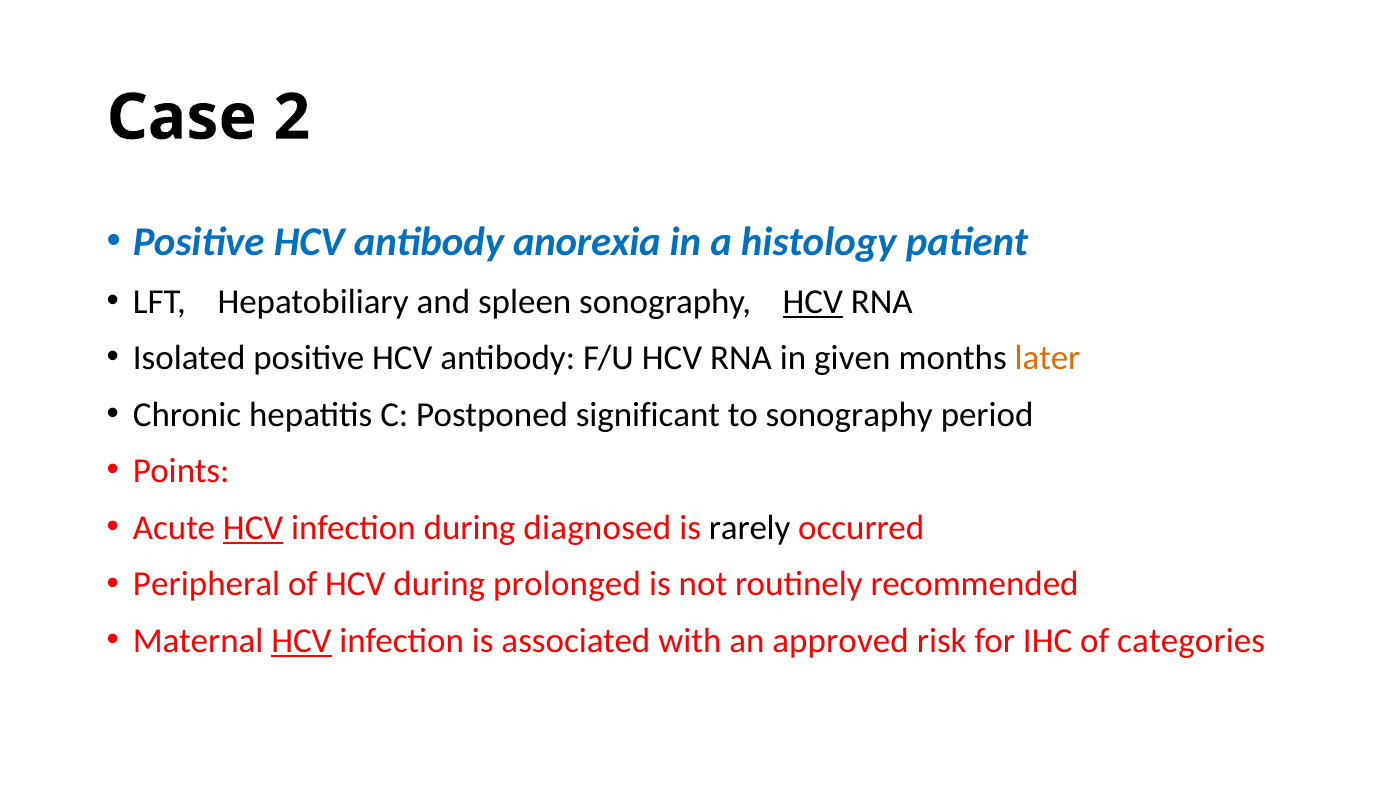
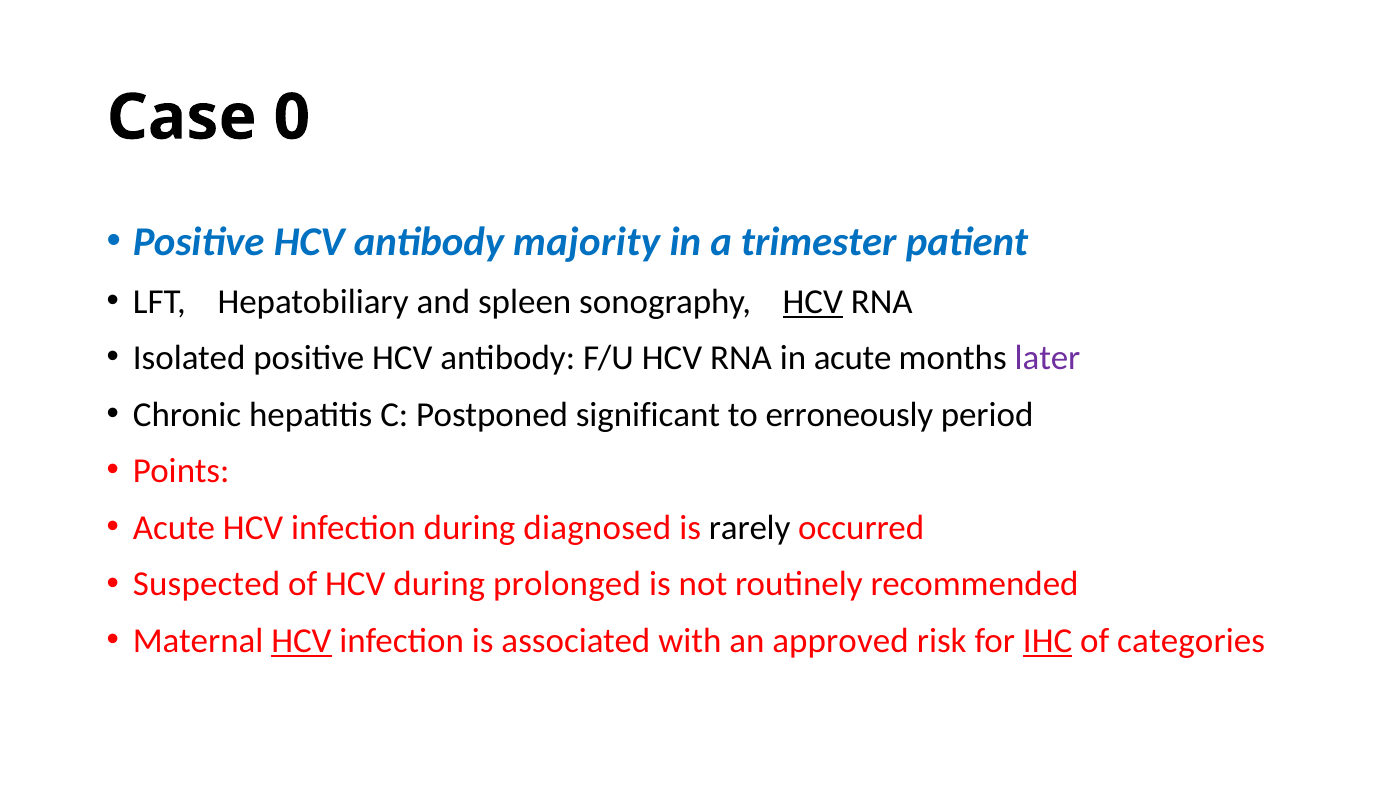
2: 2 -> 0 (292, 118)
anorexia: anorexia -> majority (587, 242)
histology: histology -> trimester (819, 242)
in given: given -> acute (853, 358)
later colour: orange -> purple (1048, 358)
to sonography: sonography -> erroneously (849, 415)
HCV underline: present -> none (253, 528)
Peripheral: Peripheral -> Suspected (207, 585)
IHC underline: none -> present (1048, 641)
